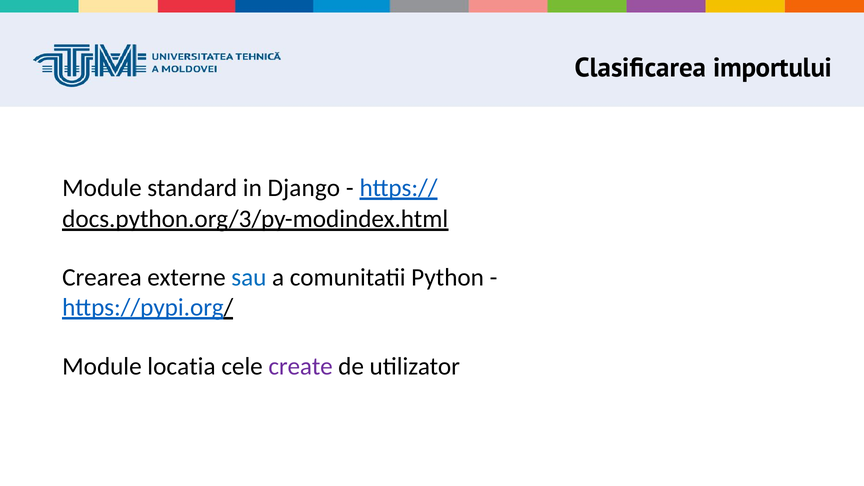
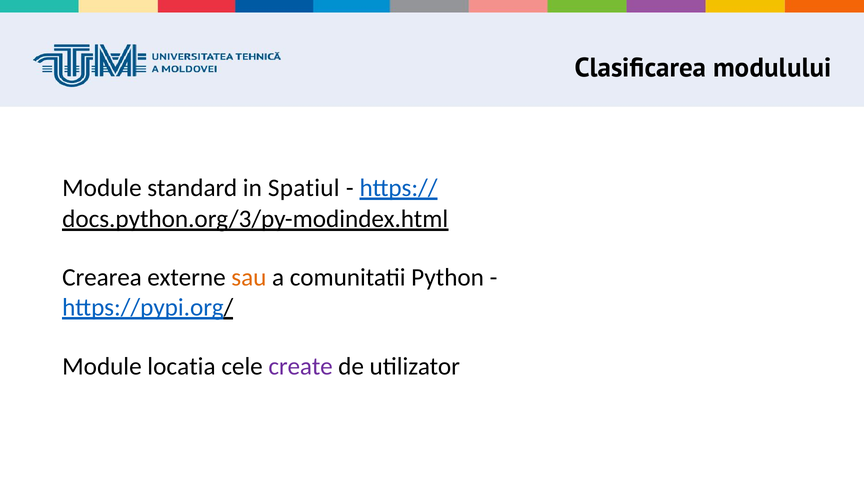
importului: importului -> modulului (772, 68)
Django: Django -> Spatiul (304, 188)
sau colour: blue -> orange (249, 277)
